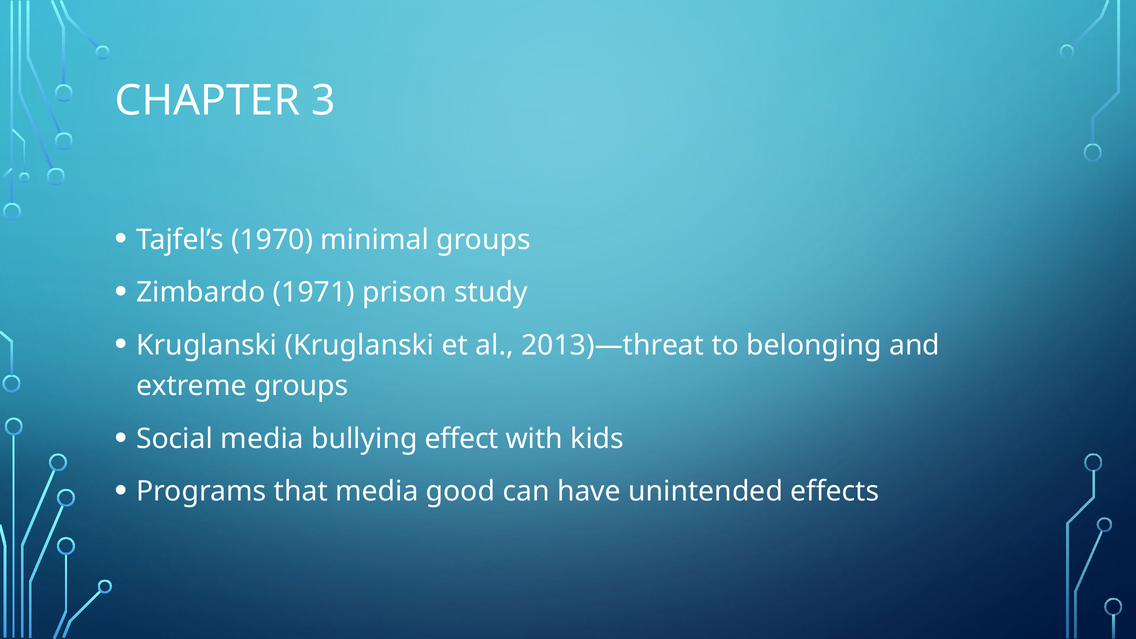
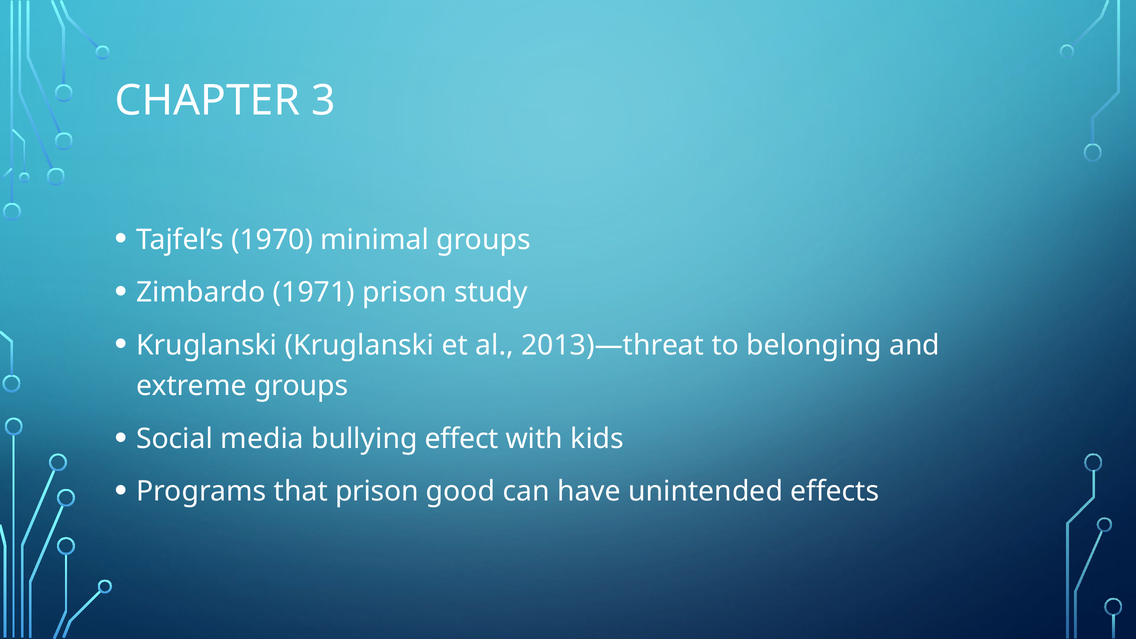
that media: media -> prison (377, 492)
